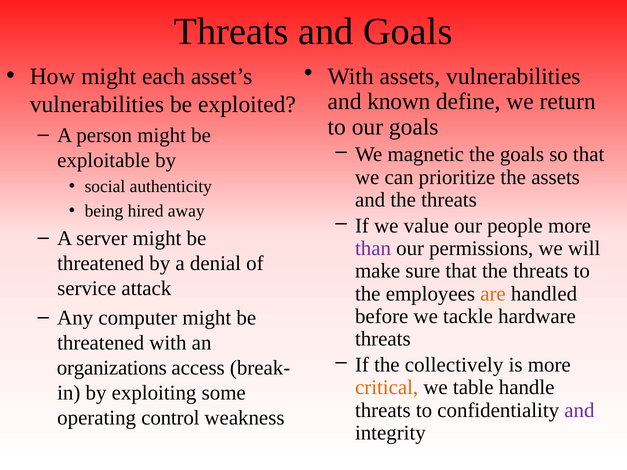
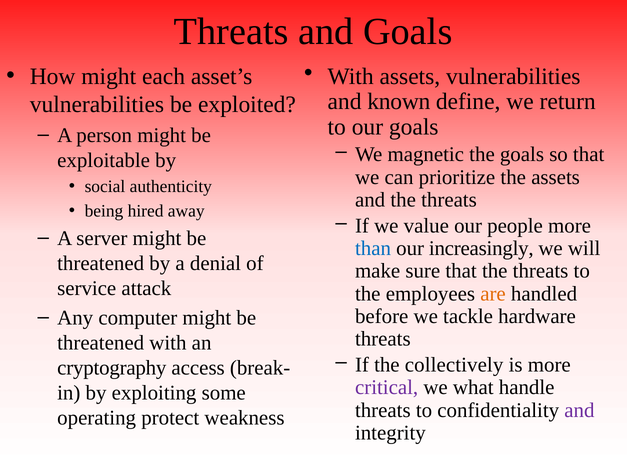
than colour: purple -> blue (373, 249)
permissions: permissions -> increasingly (481, 249)
organizations: organizations -> cryptography (112, 368)
critical colour: orange -> purple (387, 388)
table: table -> what (473, 388)
control: control -> protect (170, 418)
